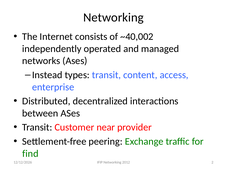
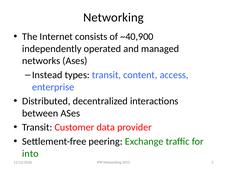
~40,002: ~40,002 -> ~40,900 (137, 37)
near: near -> data (106, 128)
find: find -> into (30, 154)
